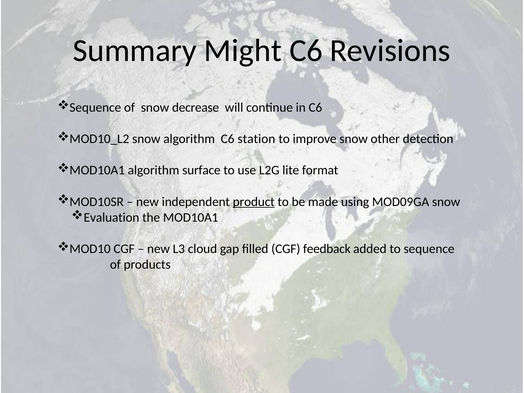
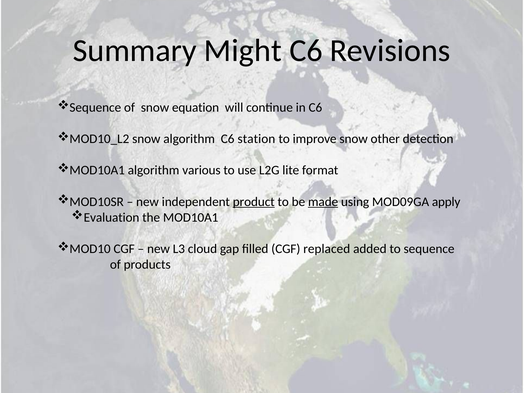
decrease: decrease -> equation (196, 107)
surface: surface -> various (201, 170)
made underline: none -> present (323, 202)
MOD09GA snow: snow -> apply (446, 202)
feedback: feedback -> replaced (327, 249)
